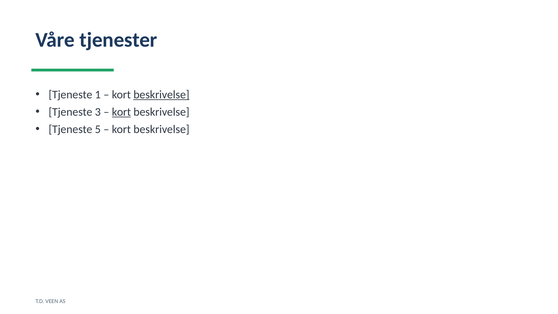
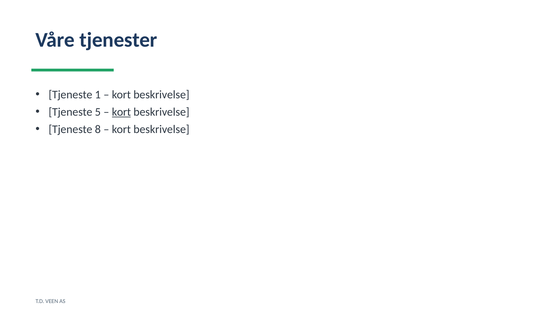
beskrivelse underline: present -> none (161, 95)
3: 3 -> 5 (98, 112)
5: 5 -> 8 (98, 129)
